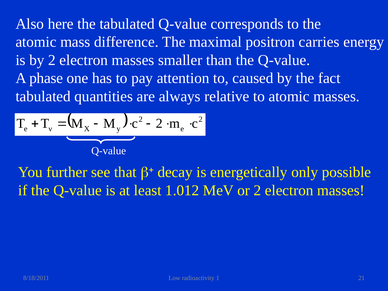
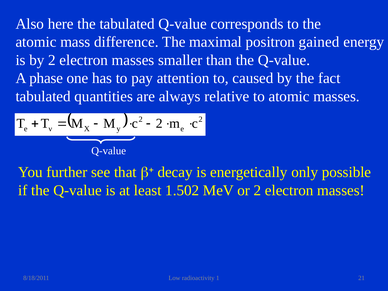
carries: carries -> gained (319, 42)
1.012: 1.012 -> 1.502 (182, 190)
